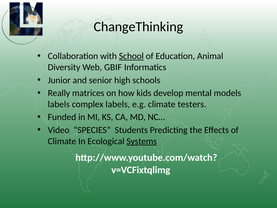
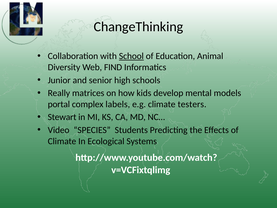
GBIF: GBIF -> FIND (113, 67)
labels: labels -> portal (59, 104)
Funded: Funded -> Stewart (62, 117)
Systems underline: present -> none (142, 141)
